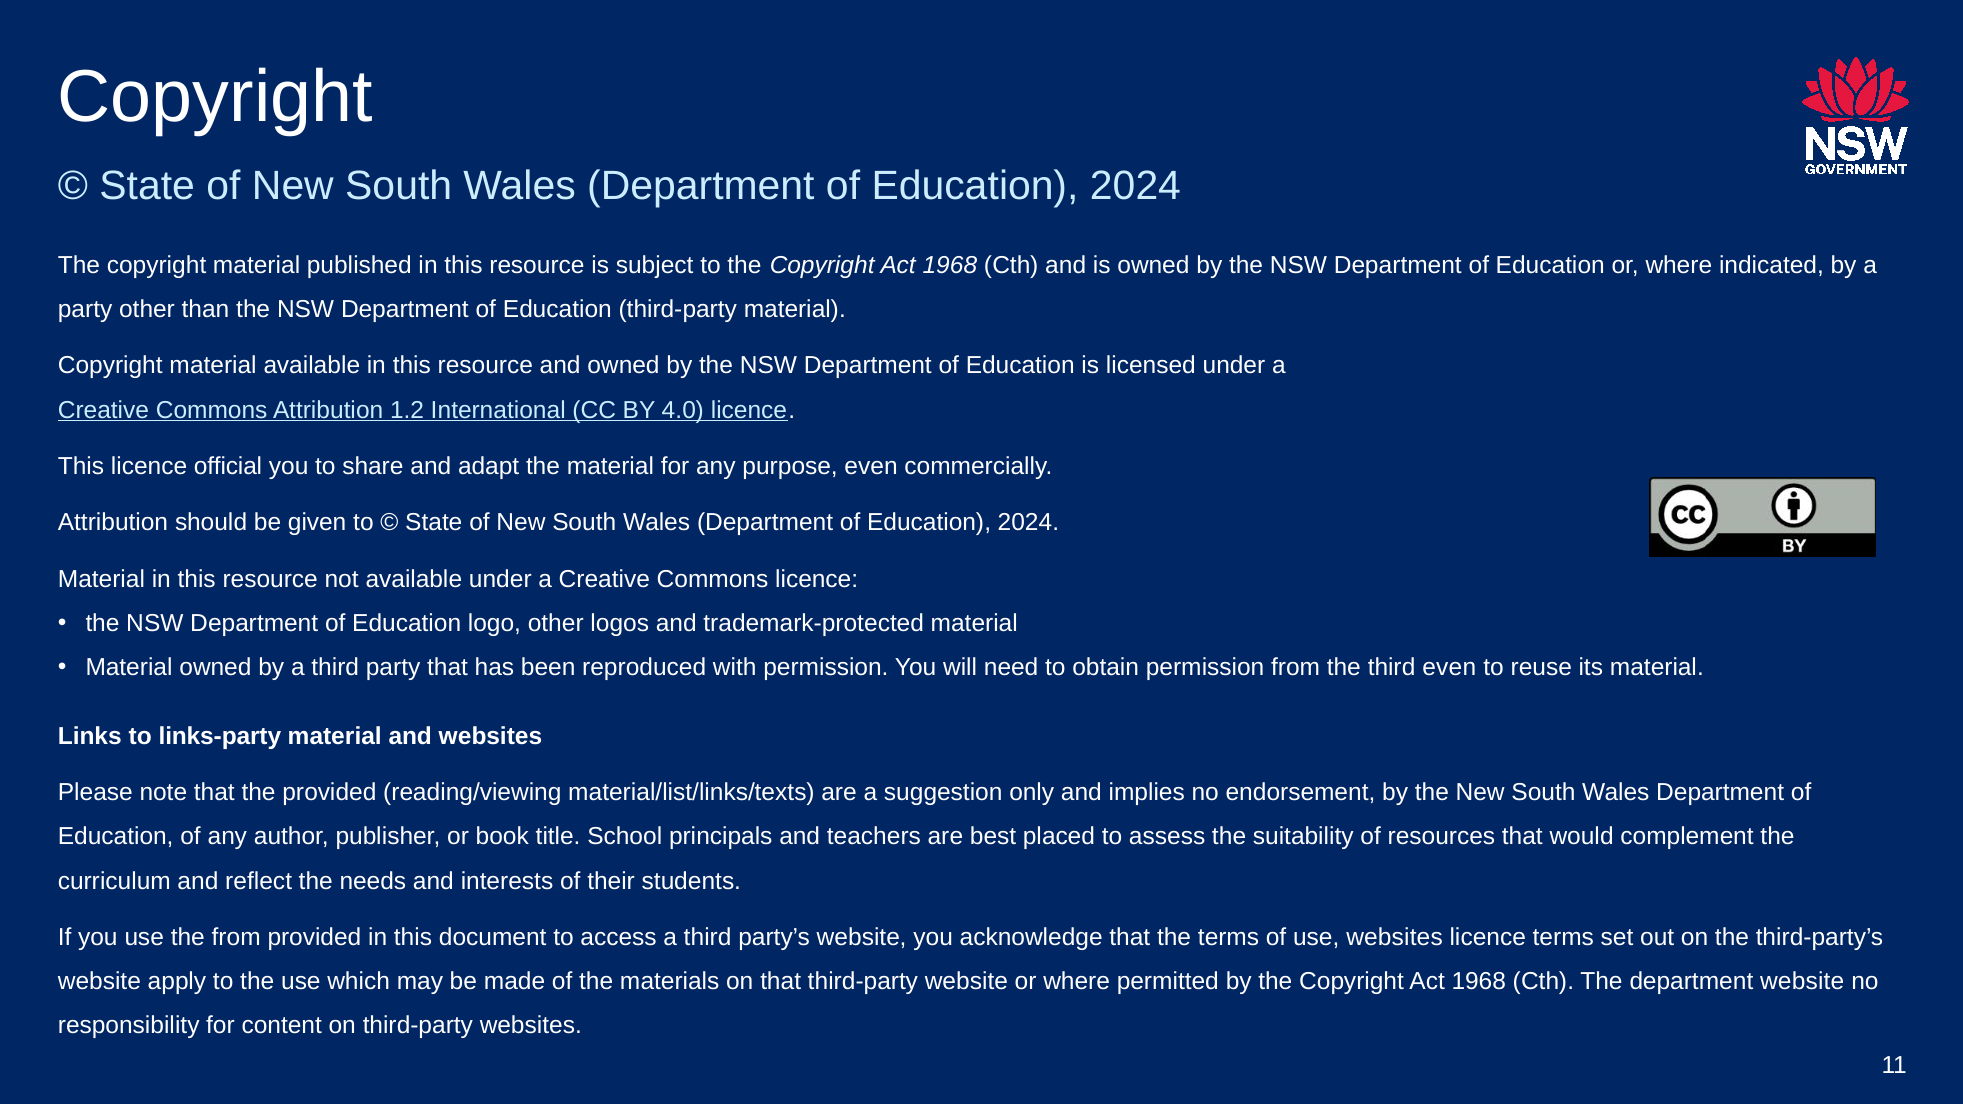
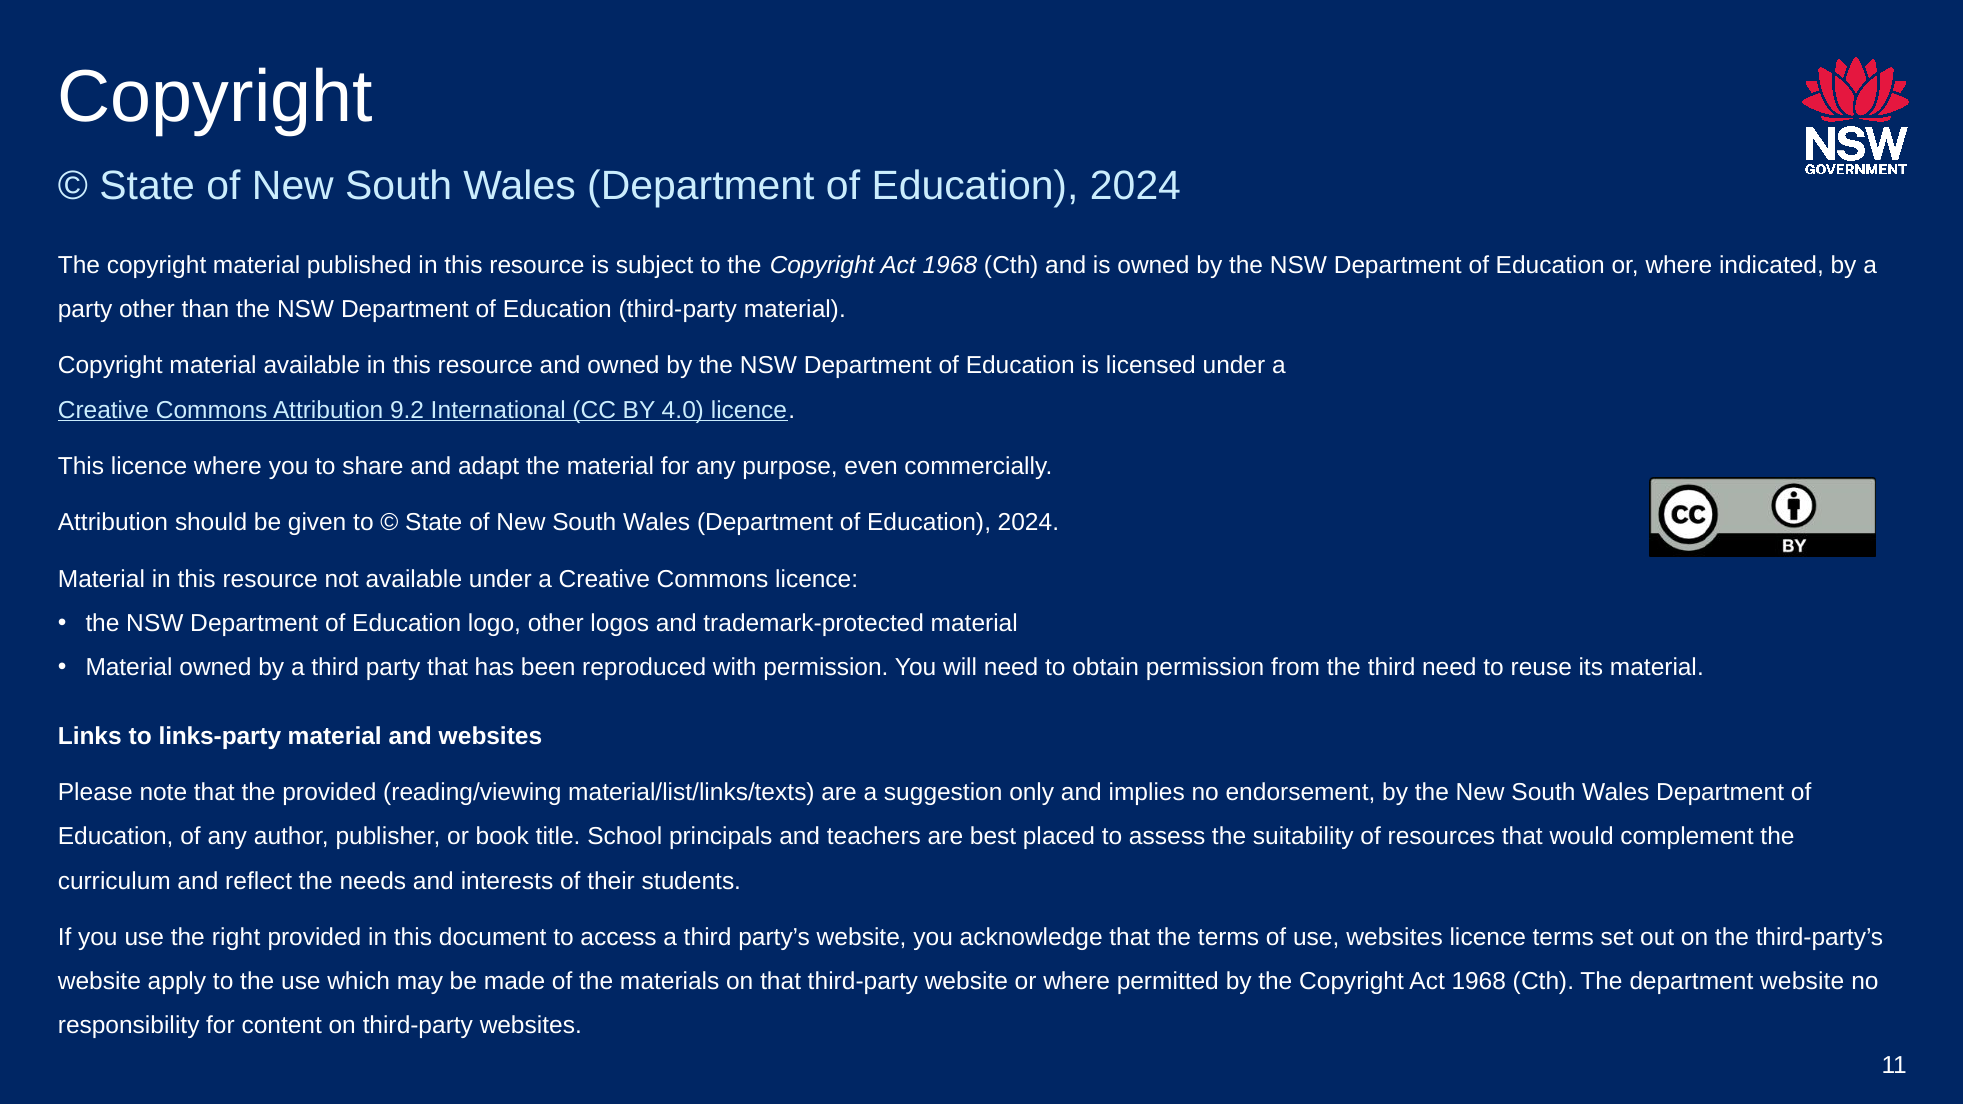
1.2: 1.2 -> 9.2 (407, 410)
licence official: official -> where (228, 466)
third even: even -> need (1449, 668)
the from: from -> right (236, 938)
